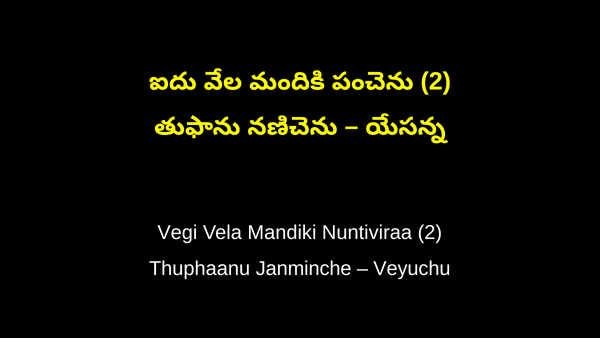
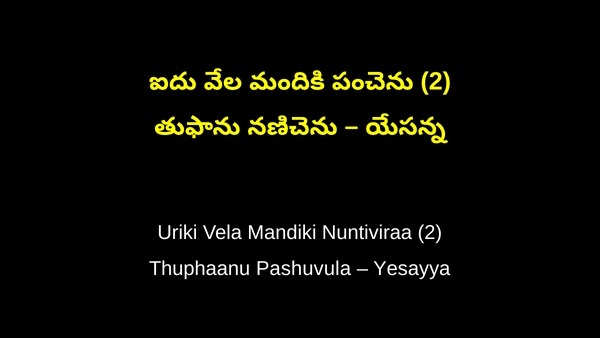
Vegi: Vegi -> Uriki (177, 232)
Janminche: Janminche -> Pashuvula (304, 268)
Veyuchu: Veyuchu -> Yesayya (412, 268)
